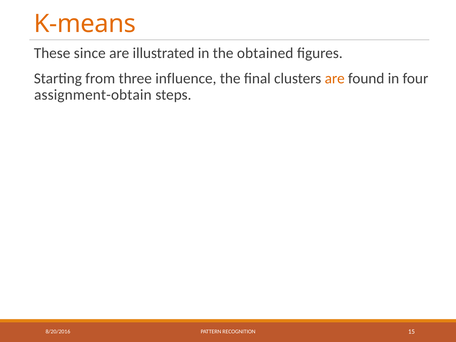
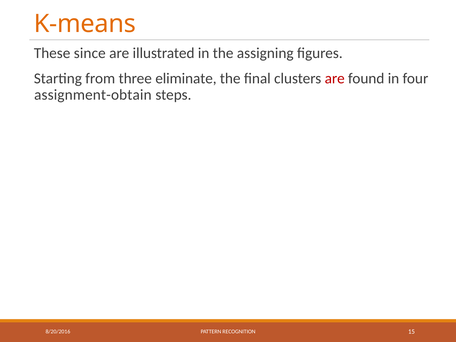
obtained: obtained -> assigning (265, 53)
influence: influence -> eliminate (186, 78)
are colour: orange -> red (335, 78)
